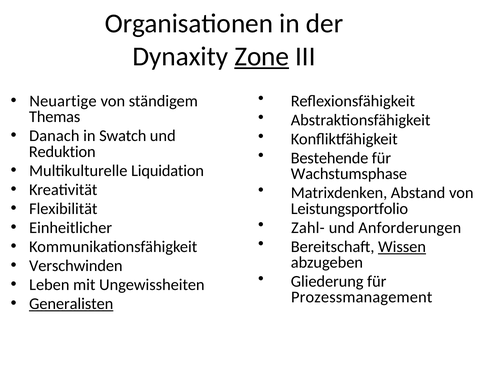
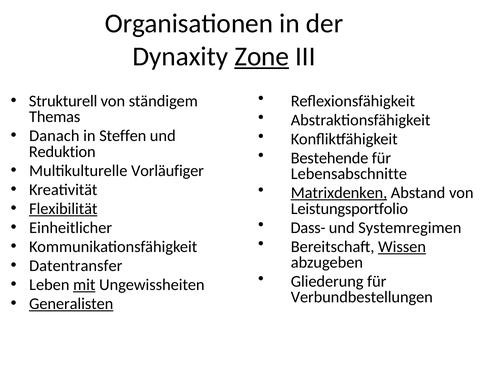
Neuartige: Neuartige -> Strukturell (63, 101)
Swatch: Swatch -> Steffen (123, 136)
Liquidation: Liquidation -> Vorläufiger (168, 170)
Wachstumsphase: Wachstumsphase -> Lebensabschnitte (349, 174)
Matrixdenken underline: none -> present (339, 193)
Flexibilität underline: none -> present (63, 208)
Zahl-: Zahl- -> Dass- (308, 227)
Anforderungen: Anforderungen -> Systemregimen (410, 227)
Verschwinden: Verschwinden -> Datentransfer (76, 265)
mit underline: none -> present (84, 284)
Prozessmanagement: Prozessmanagement -> Verbundbestellungen (362, 297)
